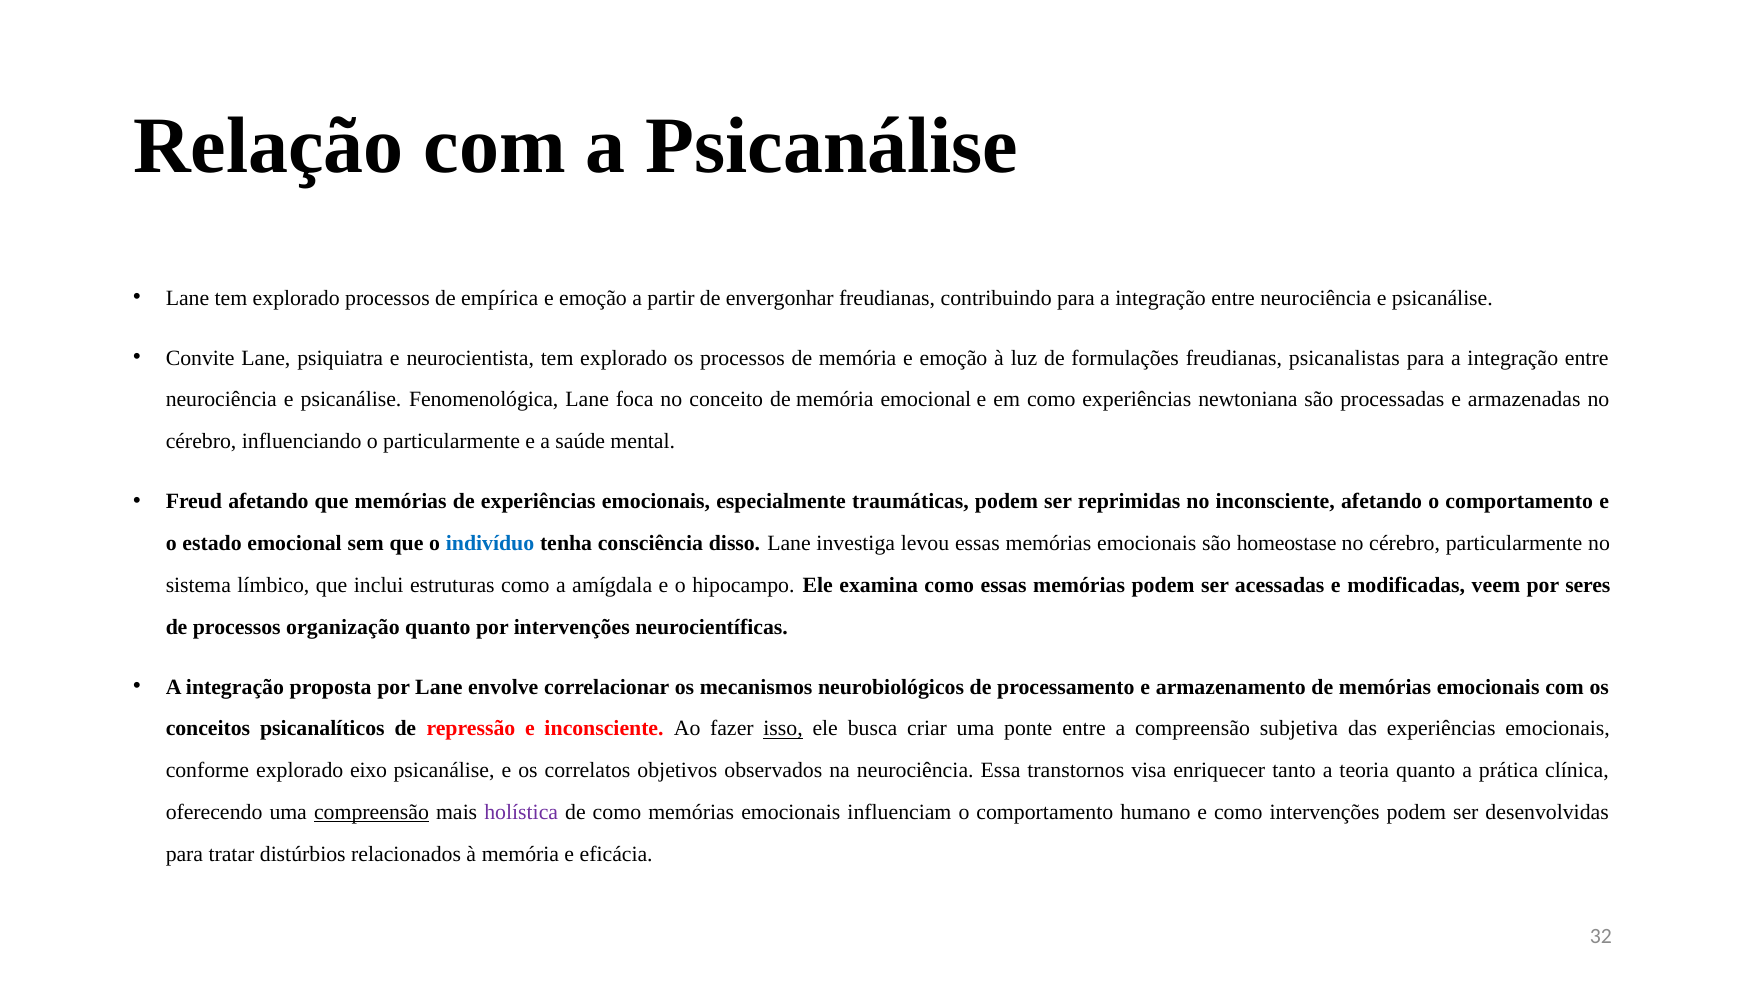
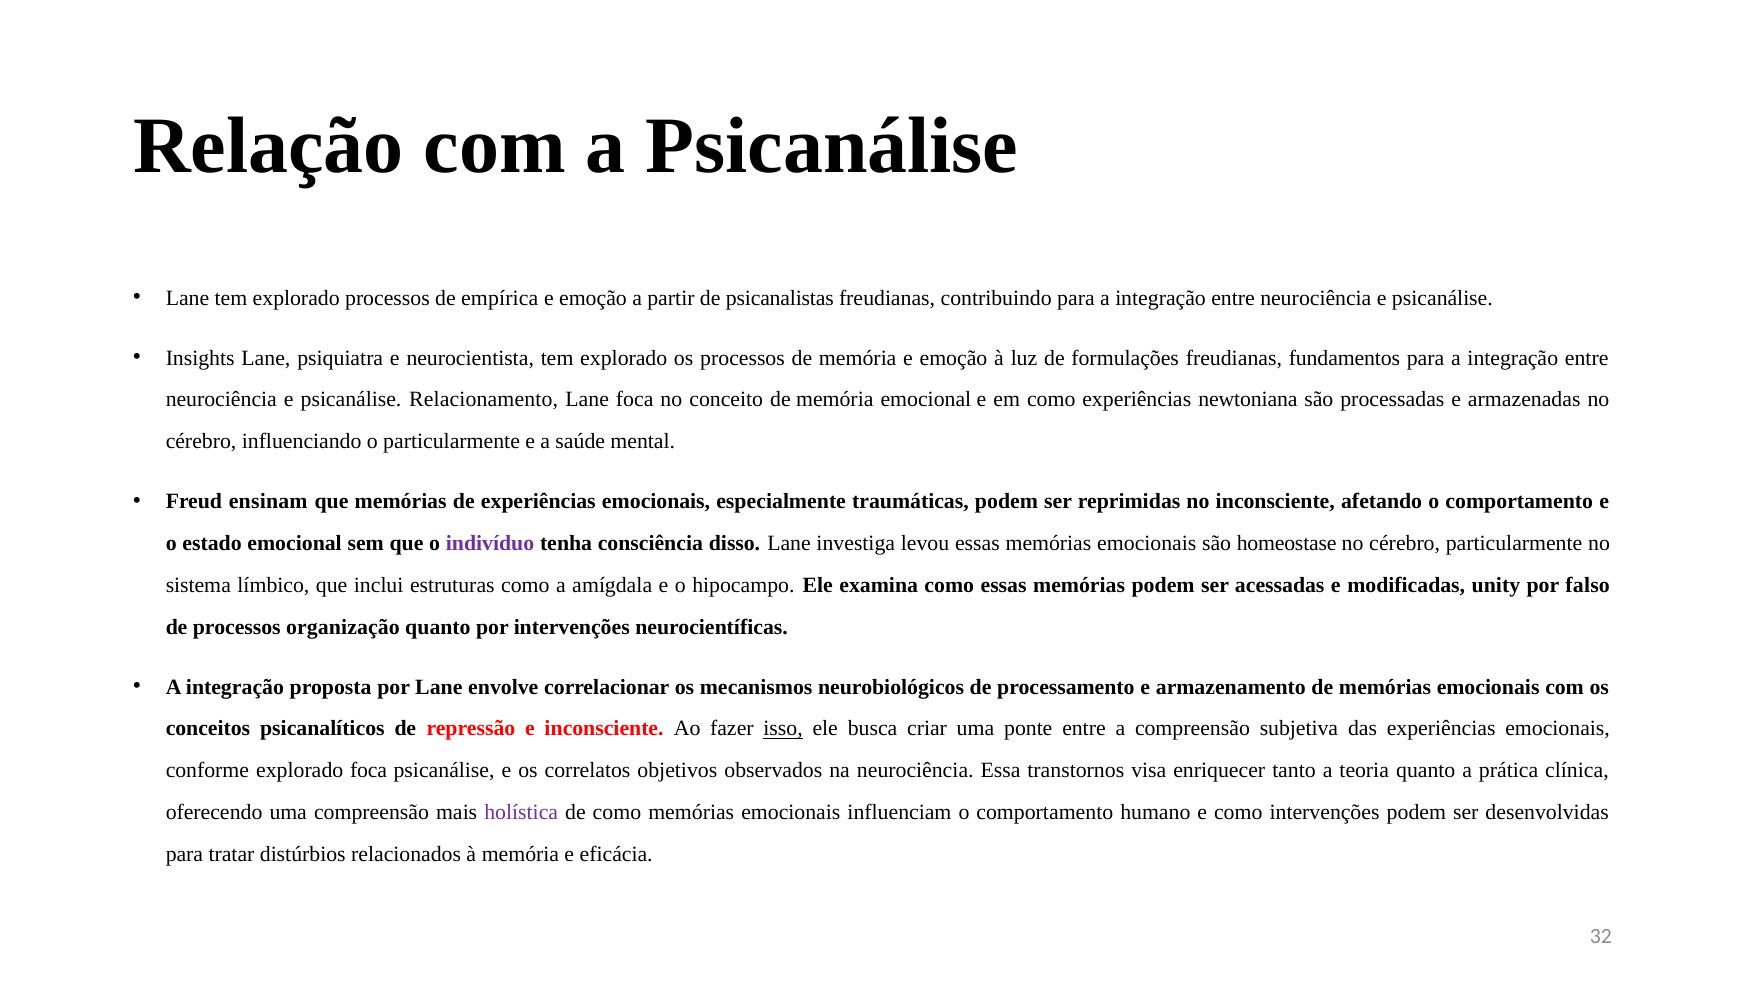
envergonhar: envergonhar -> psicanalistas (780, 298)
Convite: Convite -> Insights (200, 358)
psicanalistas: psicanalistas -> fundamentos (1344, 358)
Fenomenológica: Fenomenológica -> Relacionamento (484, 400)
Freud afetando: afetando -> ensinam (268, 502)
indivíduo colour: blue -> purple (490, 544)
veem: veem -> unity (1496, 585)
seres: seres -> falso (1588, 585)
explorado eixo: eixo -> foca (369, 771)
compreensão underline: present -> none (372, 813)
